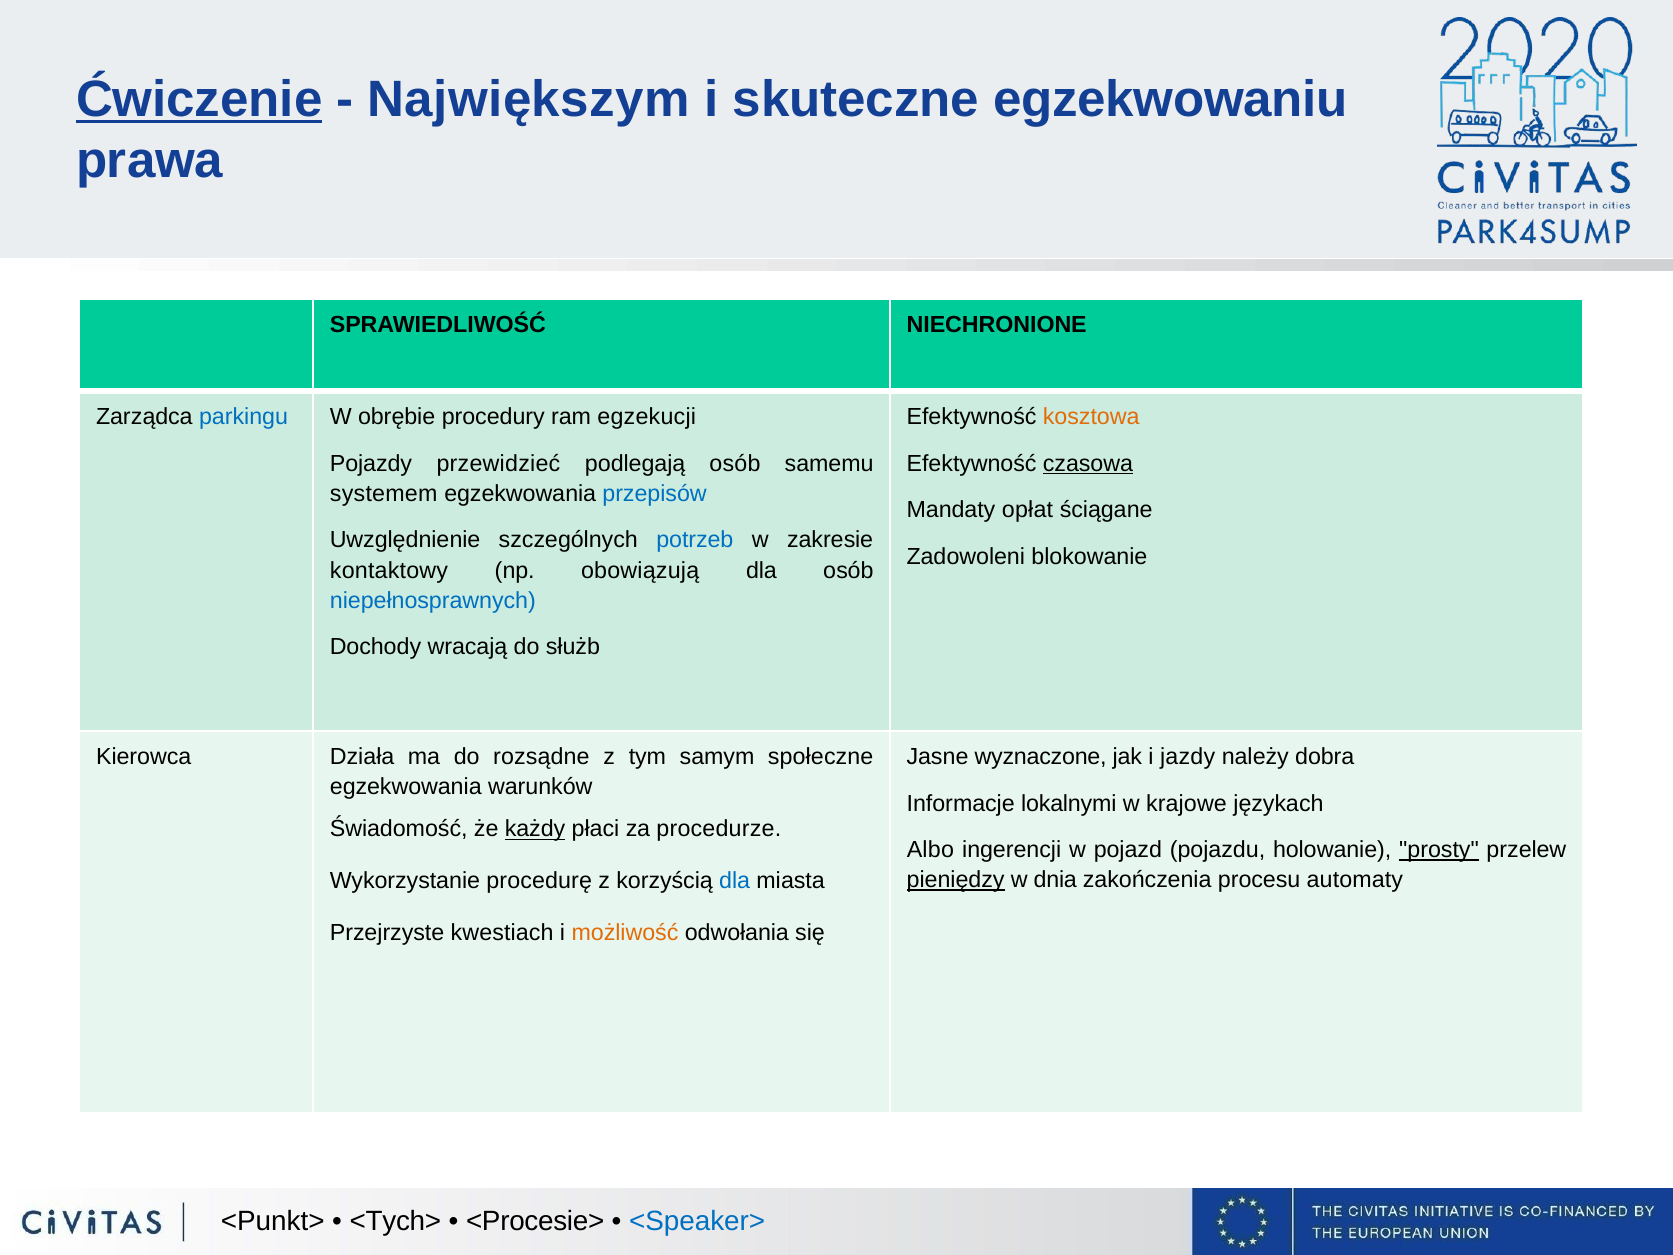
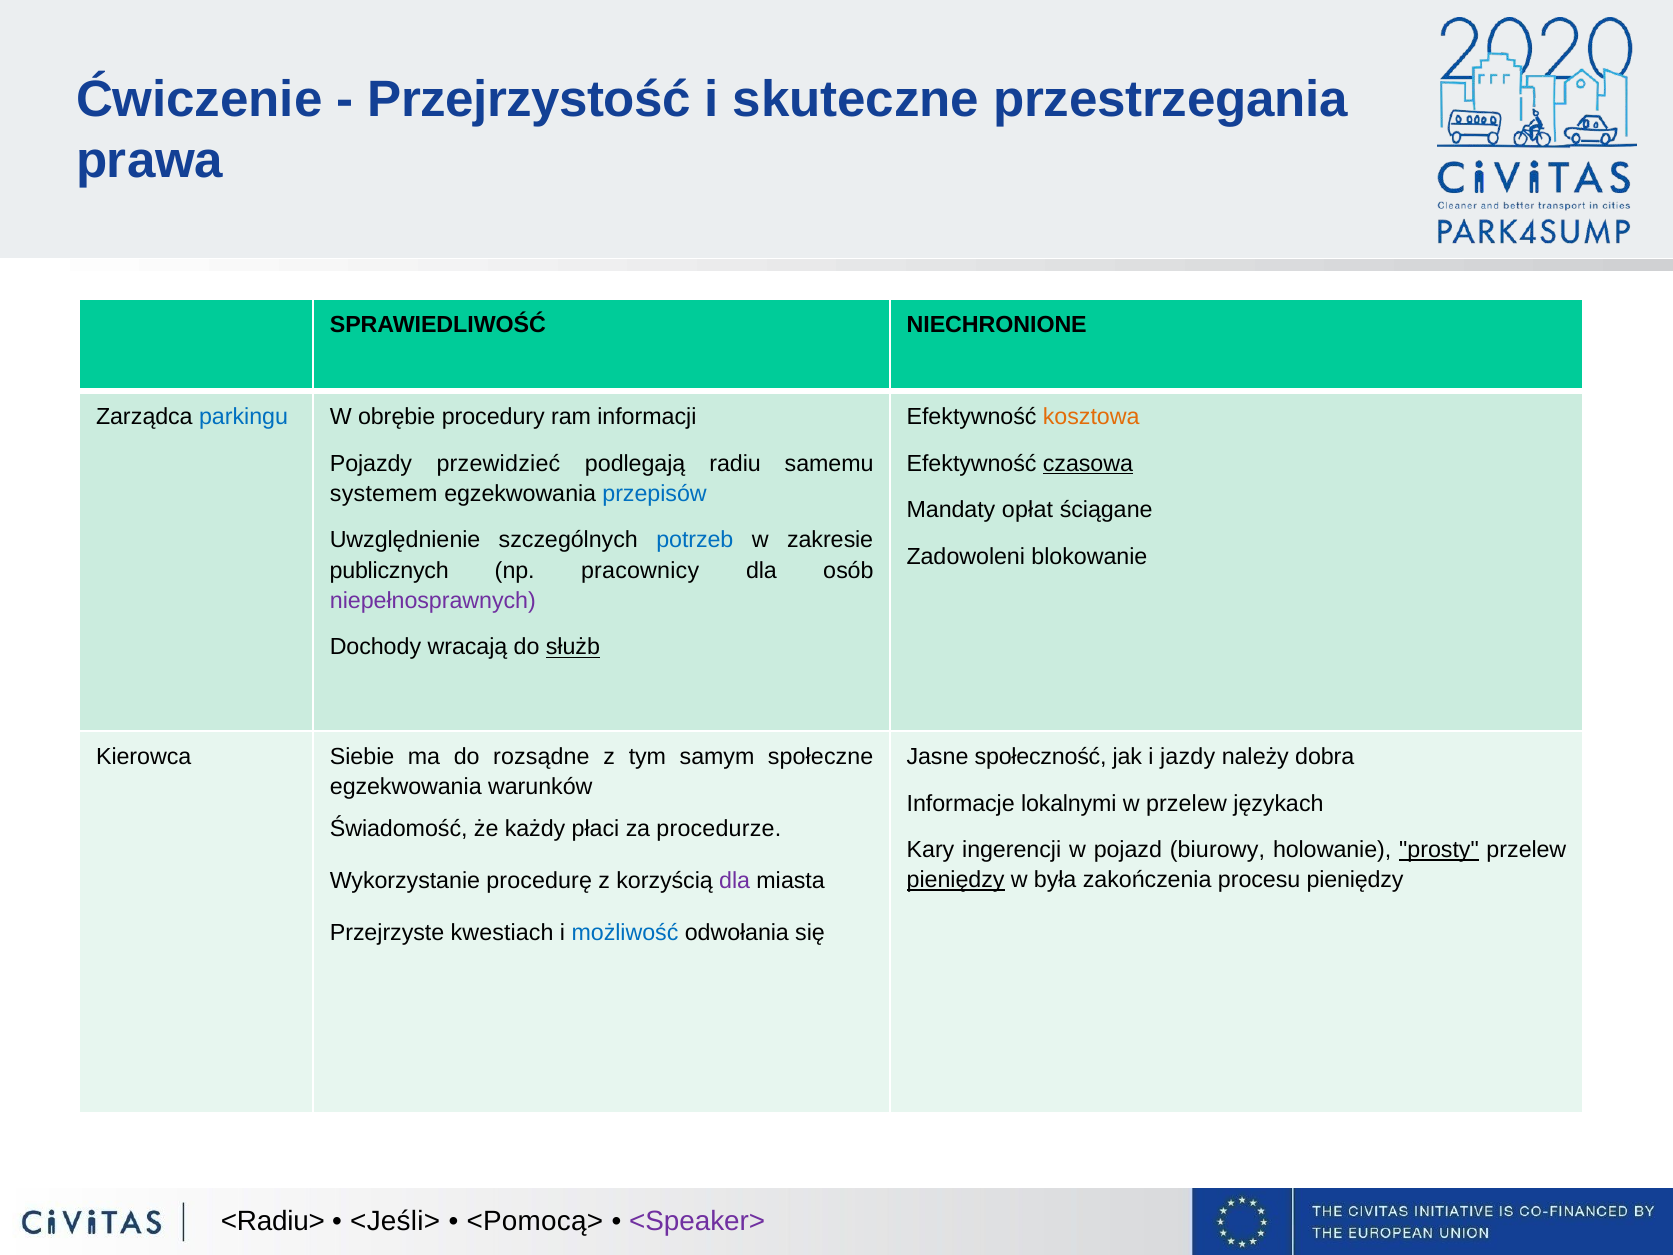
Ćwiczenie underline: present -> none (199, 100)
Największym: Największym -> Przejrzystość (529, 100)
egzekwowaniu: egzekwowaniu -> przestrzegania (1171, 100)
egzekucji: egzekucji -> informacji (647, 417)
podlegają osób: osób -> radiu (735, 463)
kontaktowy: kontaktowy -> publicznych (389, 570)
obowiązują: obowiązują -> pracownicy (640, 570)
niepełnosprawnych colour: blue -> purple (433, 601)
służb underline: none -> present (573, 647)
Działa: Działa -> Siebie (362, 757)
wyznaczone: wyznaczone -> społeczność (1041, 757)
w krajowe: krajowe -> przelew (1186, 803)
każdy underline: present -> none (535, 829)
Albo: Albo -> Kary (931, 850)
pojazdu: pojazdu -> biurowy (1217, 850)
dnia: dnia -> była (1055, 880)
procesu automaty: automaty -> pieniędzy (1355, 880)
dla colour: blue -> purple (735, 881)
możliwość colour: orange -> blue (625, 933)
<Punkt>: <Punkt> -> <Radiu> (273, 1221)
<Tych>: <Tych> -> <Jeśli> (395, 1221)
<Procesie>: <Procesie> -> <Pomocą> (535, 1221)
<Speaker> colour: blue -> purple (697, 1221)
